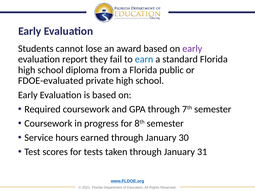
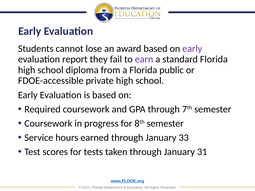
earn colour: blue -> purple (144, 59)
FDOE-evaluated: FDOE-evaluated -> FDOE-accessible (51, 81)
30: 30 -> 33 (184, 138)
